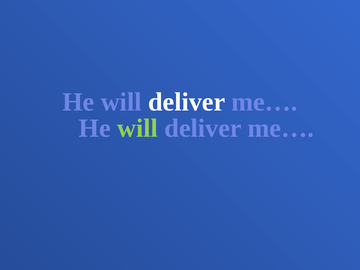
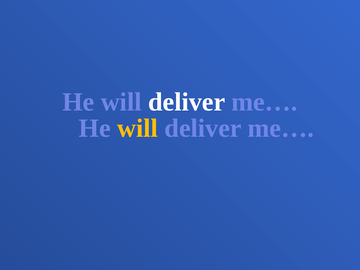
will colour: light green -> yellow (138, 128)
